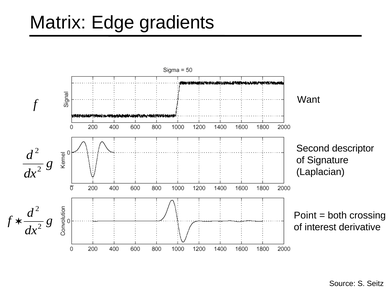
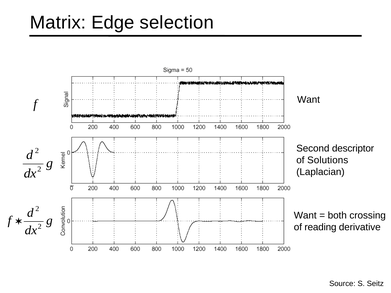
gradients: gradients -> selection (177, 22)
Signature: Signature -> Solutions (328, 160)
Point: Point -> Want (305, 216)
interest: interest -> reading (320, 227)
